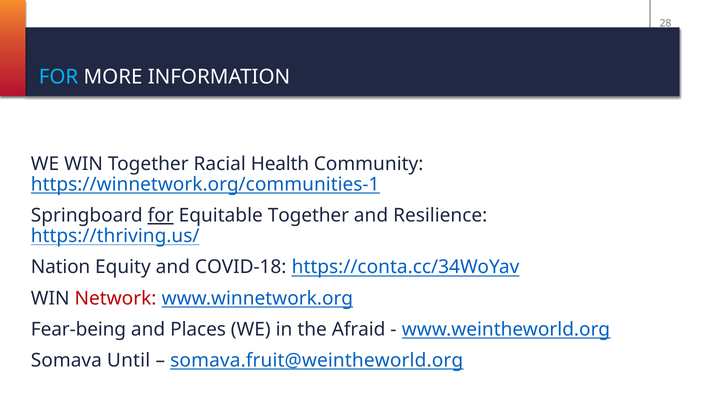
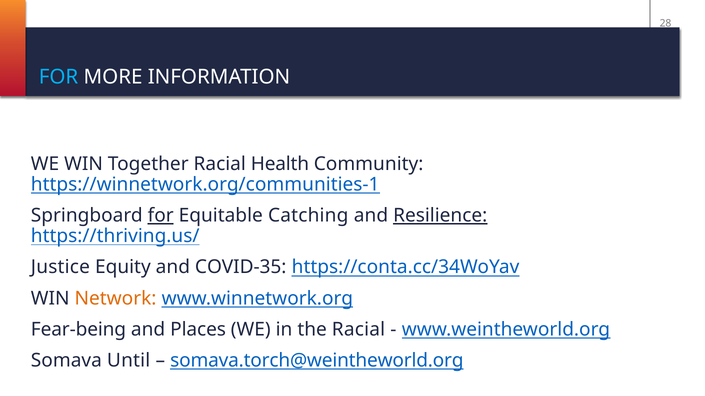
Equitable Together: Together -> Catching (308, 216)
Resilience underline: none -> present (440, 216)
Nation: Nation -> Justice (60, 268)
COVID-18: COVID-18 -> COVID-35 (241, 268)
Network colour: red -> orange (115, 299)
the Afraid: Afraid -> Racial (358, 330)
somava.fruit@weintheworld.org: somava.fruit@weintheworld.org -> somava.torch@weintheworld.org (317, 361)
